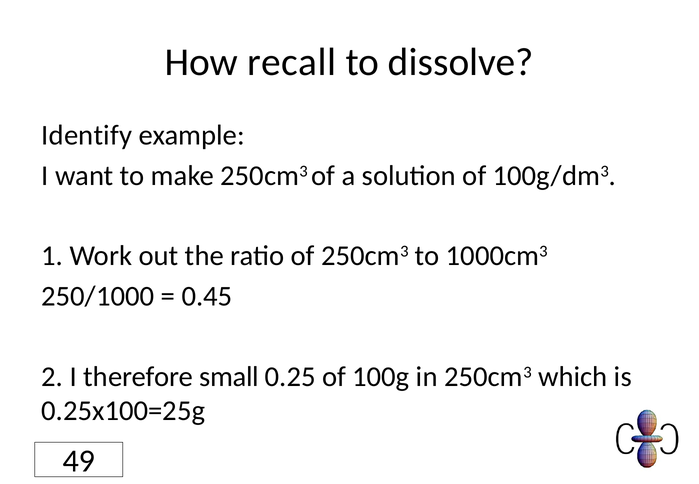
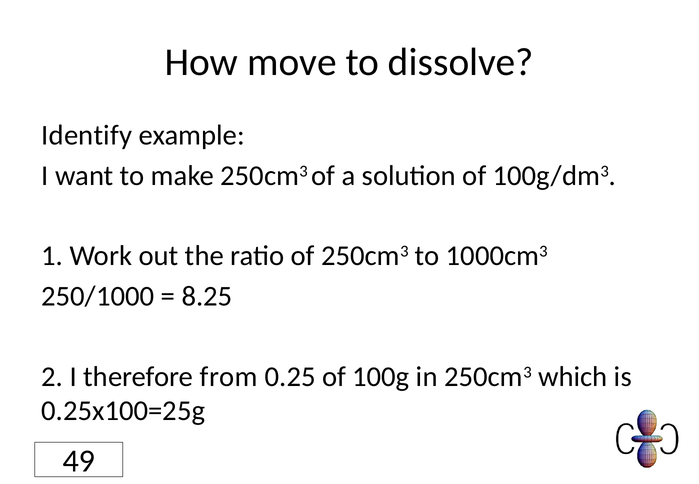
recall: recall -> move (292, 62)
0.45: 0.45 -> 8.25 (207, 296)
small: small -> from (229, 377)
